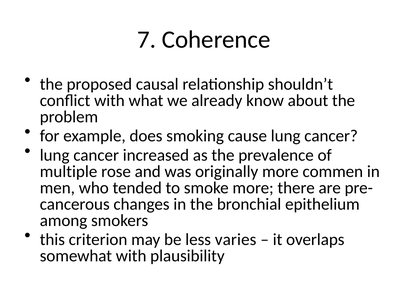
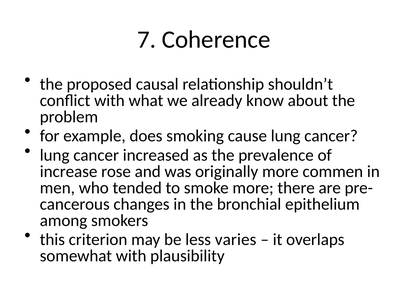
multiple: multiple -> increase (69, 172)
